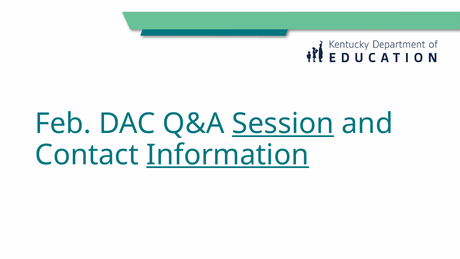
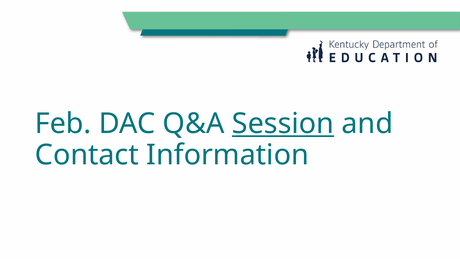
Information underline: present -> none (228, 155)
